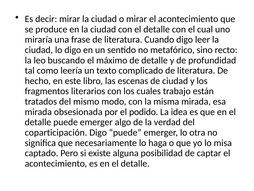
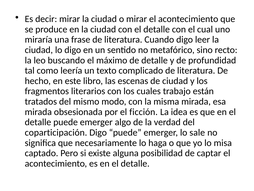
podido: podido -> ficción (144, 112)
otra: otra -> sale (197, 132)
